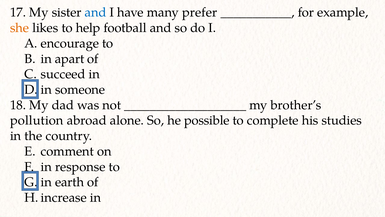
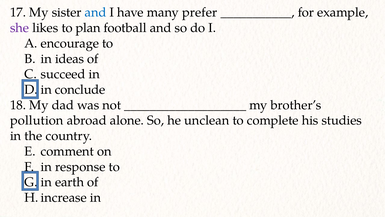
she colour: orange -> purple (20, 28)
help: help -> plan (88, 28)
apart: apart -> ideas (70, 59)
someone: someone -> conclude (80, 89)
possible: possible -> unclean (207, 120)
